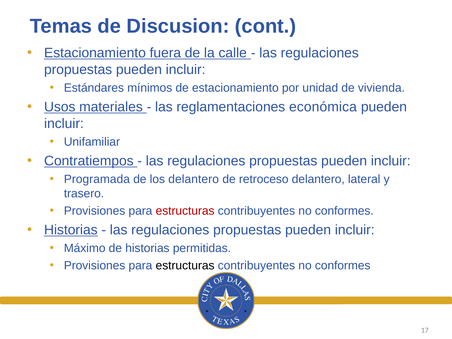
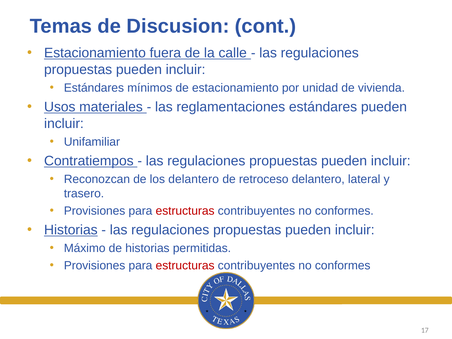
reglamentaciones económica: económica -> estándares (323, 107)
Programada: Programada -> Reconozcan (97, 179)
estructuras colour: black -> red (185, 266)
